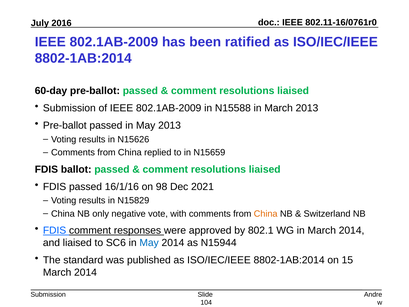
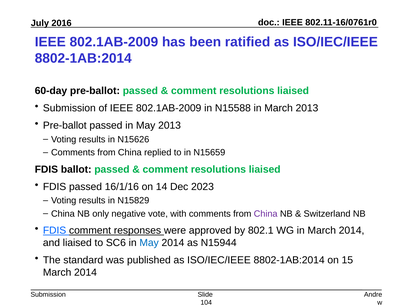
98: 98 -> 14 (162, 187)
2021: 2021 -> 2023 (202, 187)
China colour: orange -> purple (266, 214)
